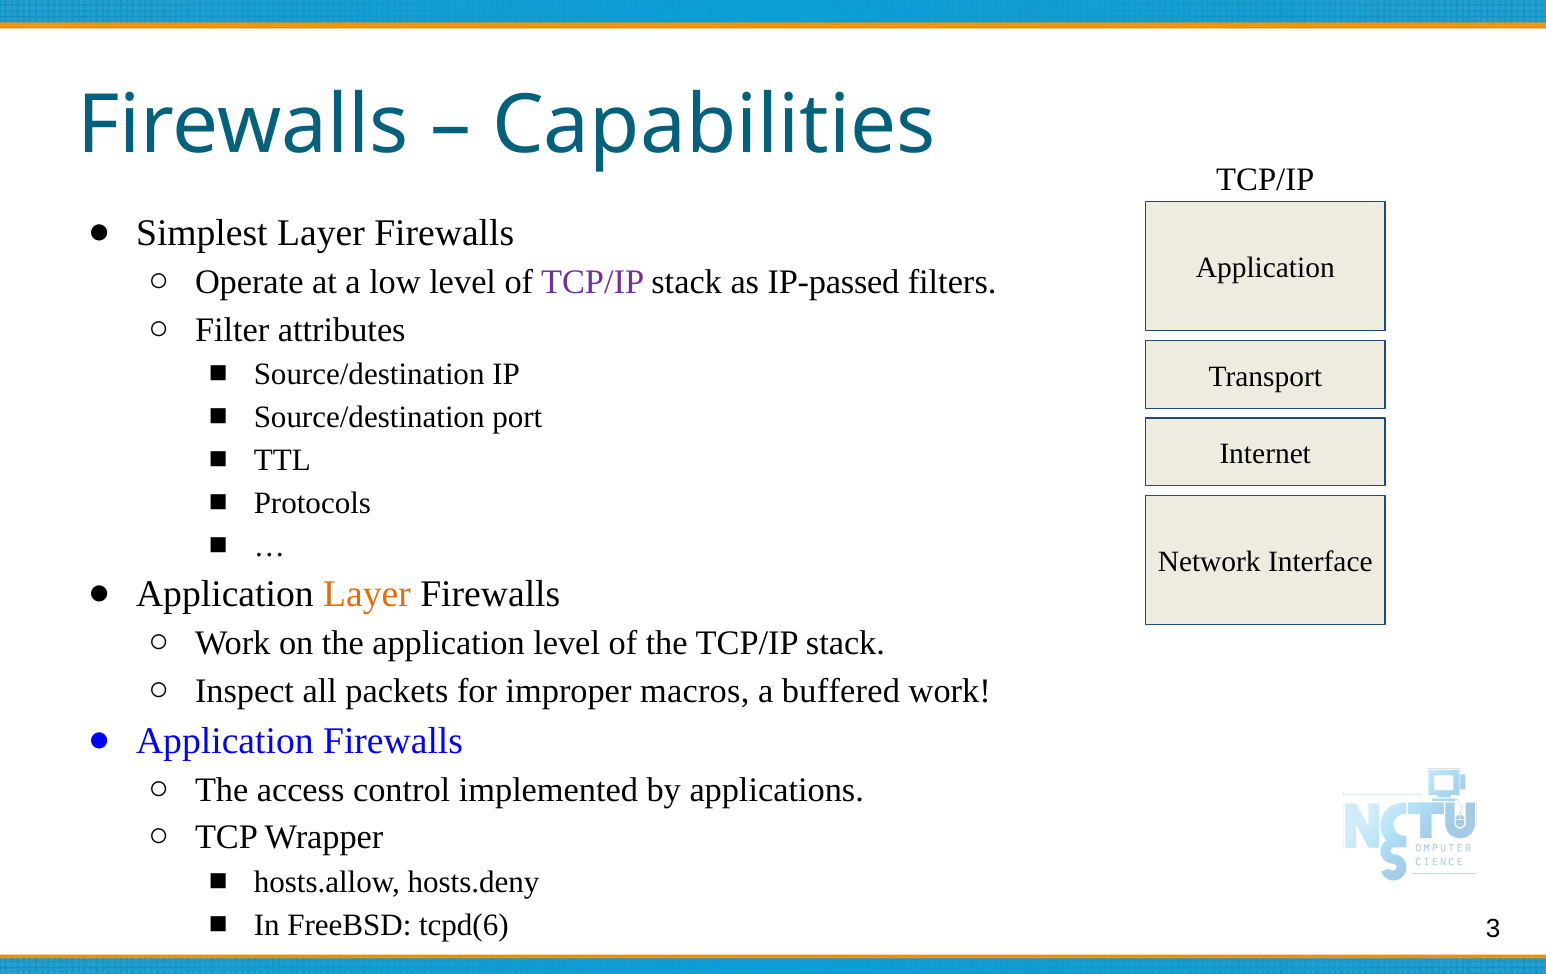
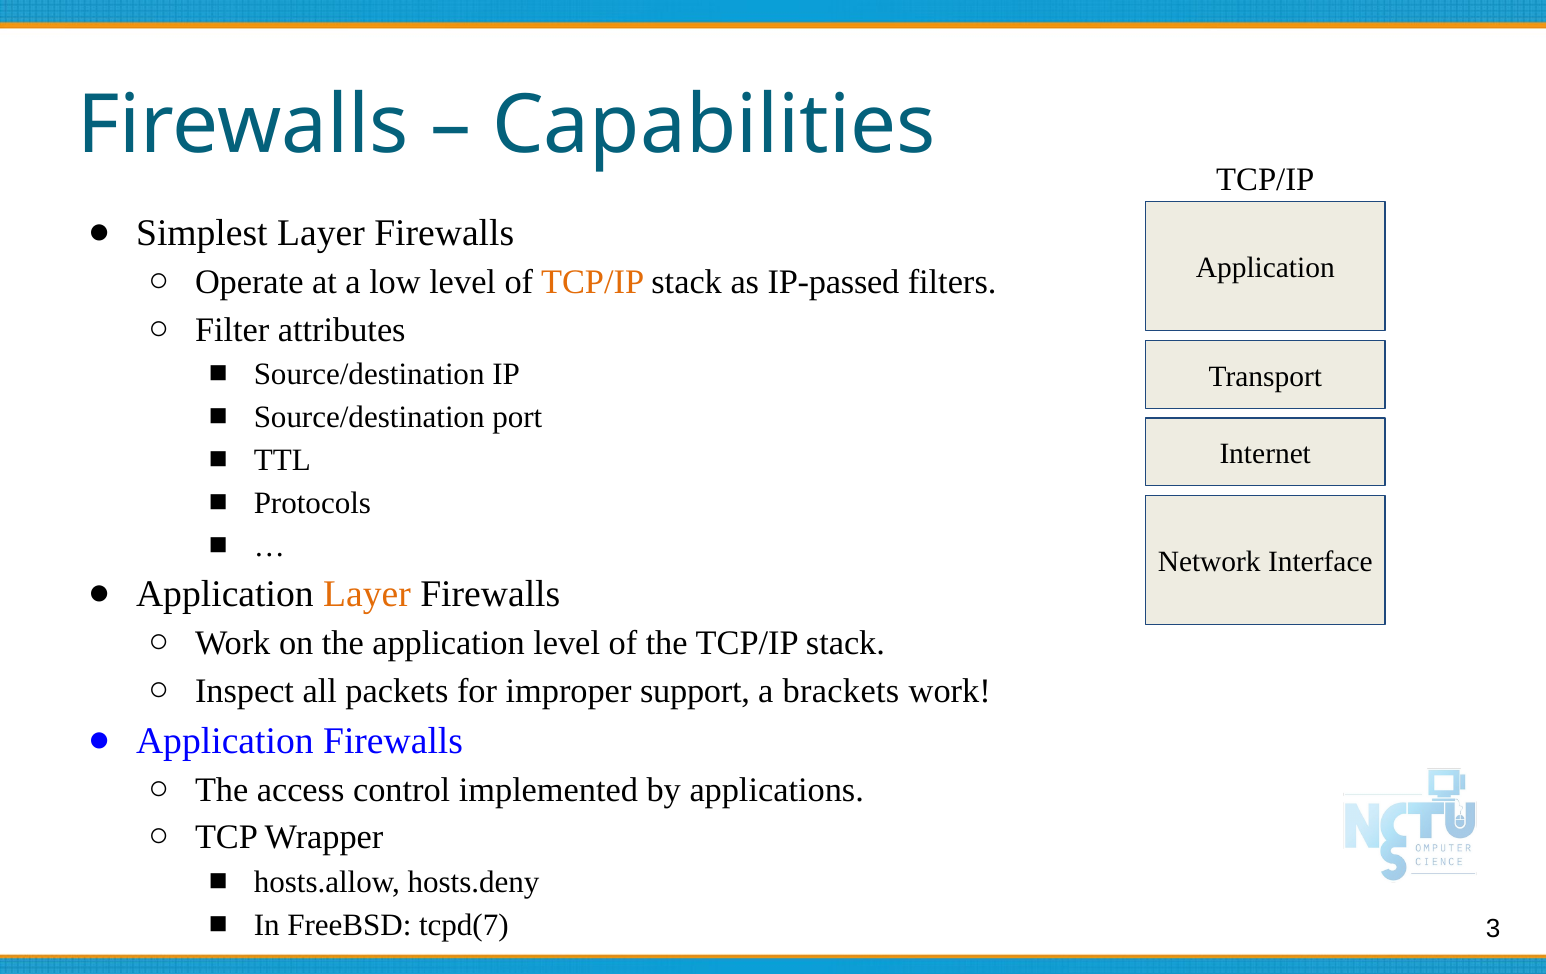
TCP/IP colour: purple -> orange (593, 283)
macros: macros -> support (695, 691)
buffered: buffered -> brackets (841, 691)
tcpd(6: tcpd(6 -> tcpd(7 (464, 925)
